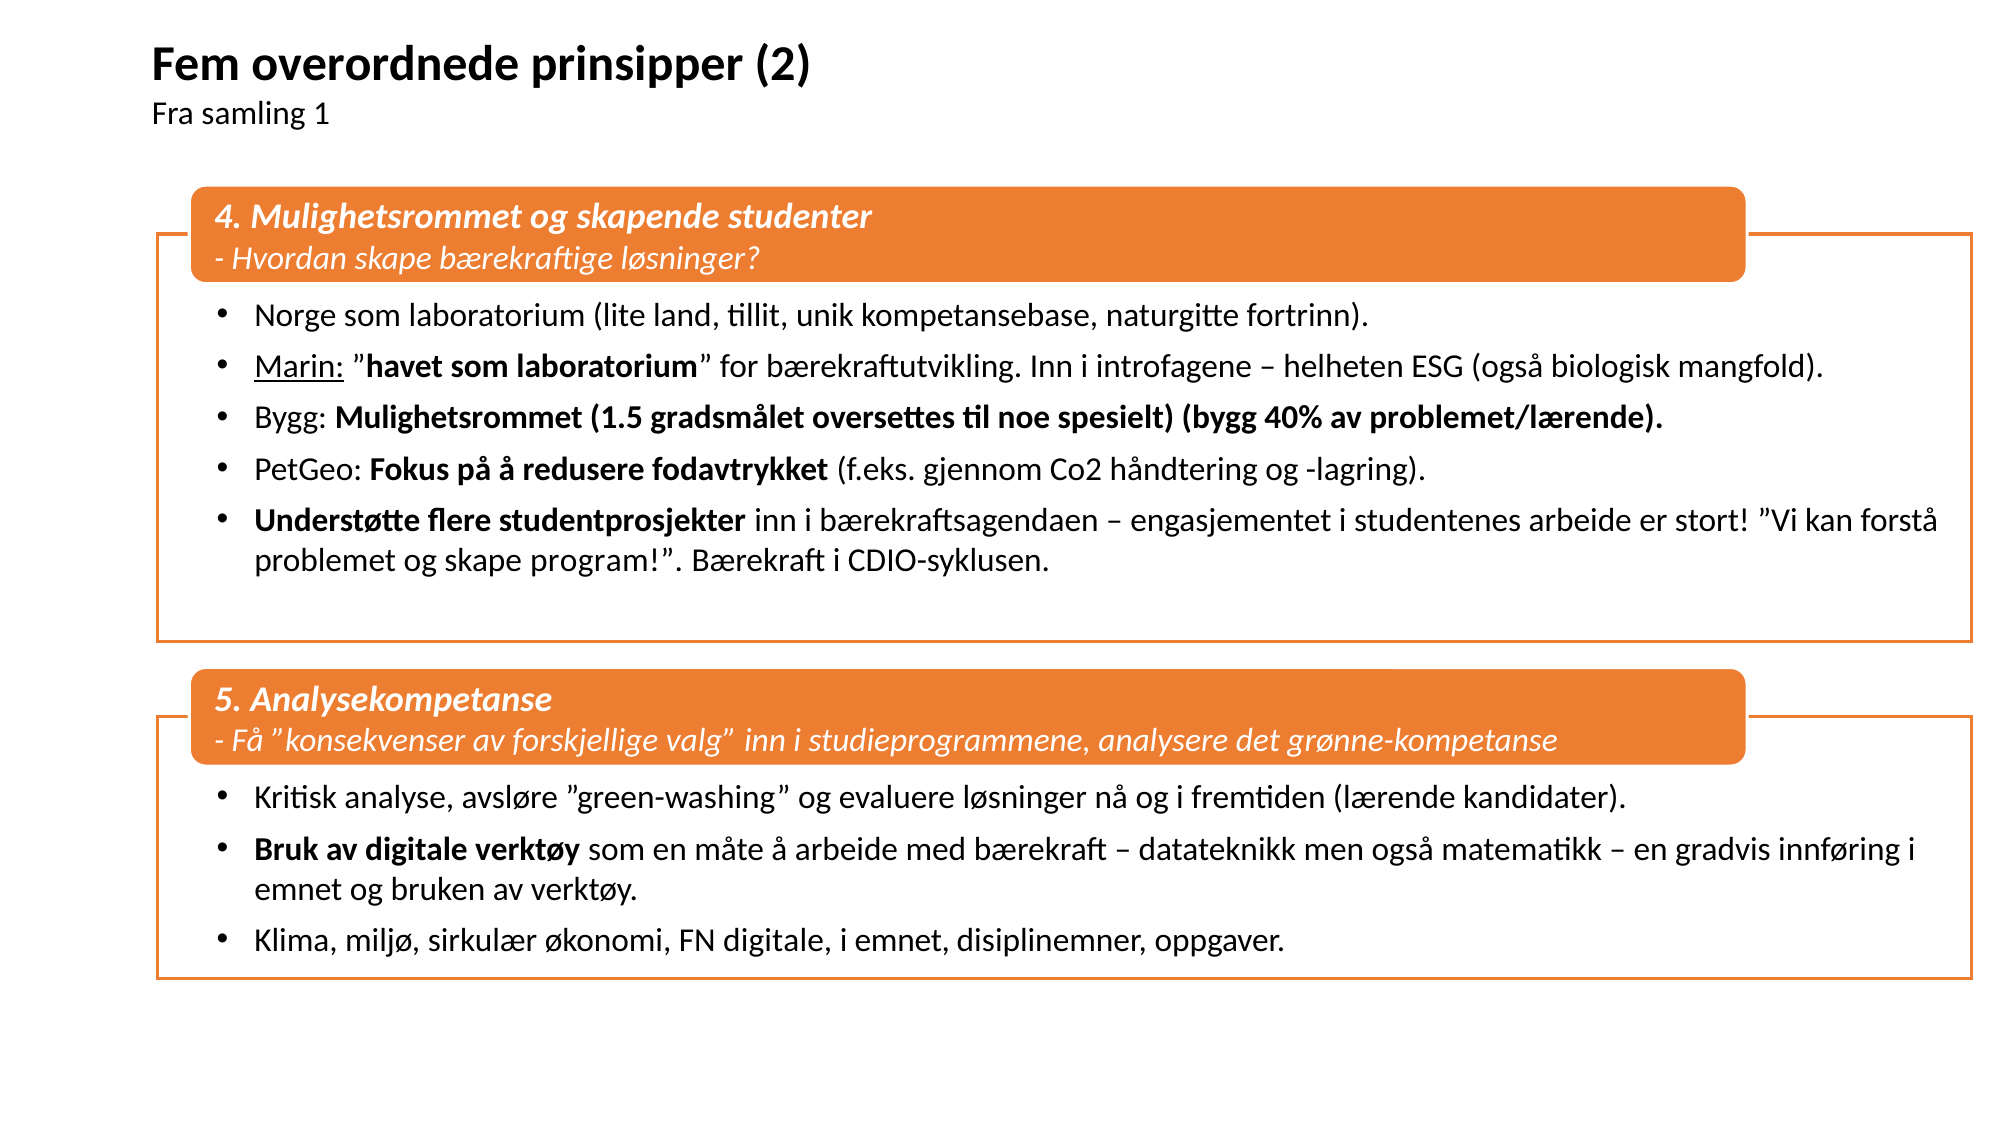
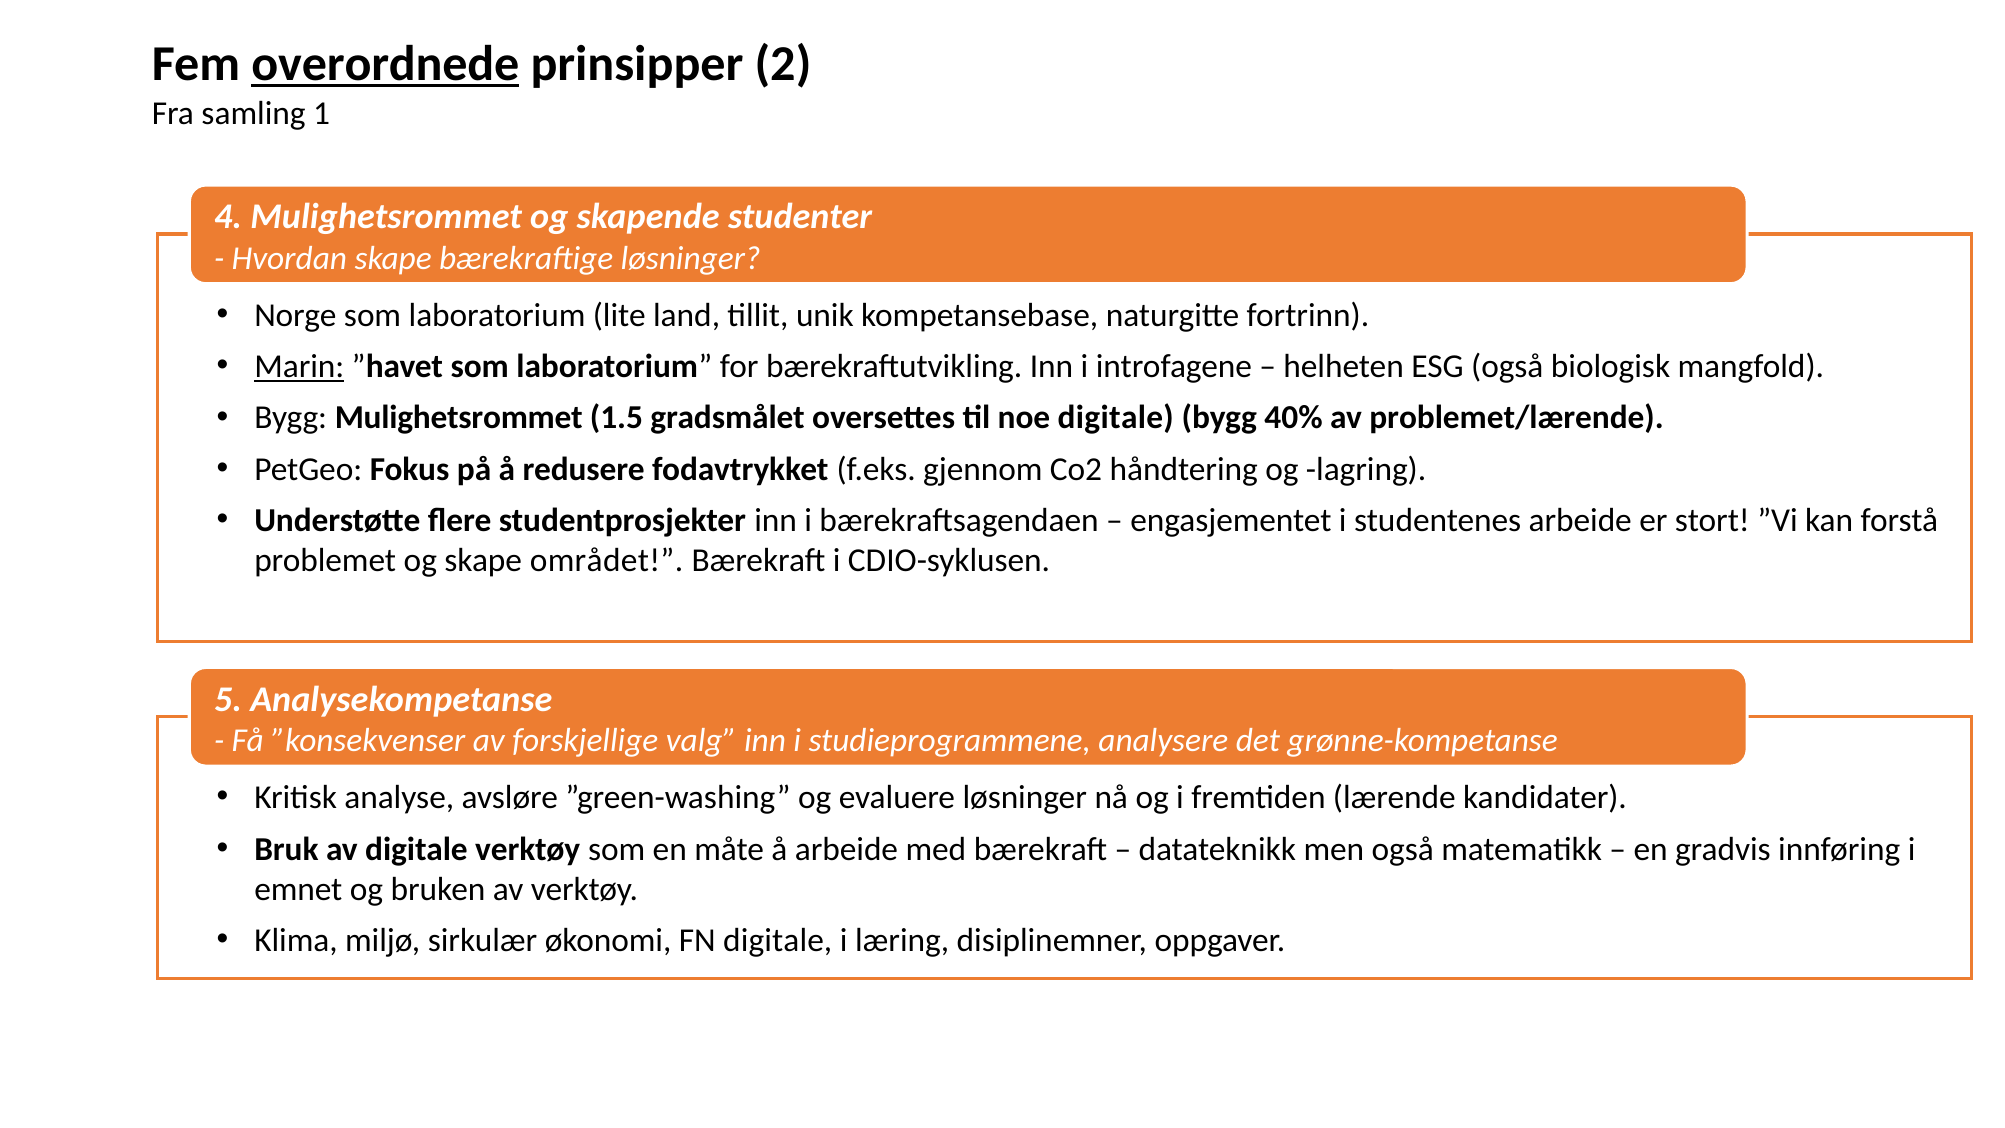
overordnede underline: none -> present (385, 64)
noe spesielt: spesielt -> digitale (1116, 418)
program: program -> området (607, 560)
emnet: emnet -> læring (902, 940)
